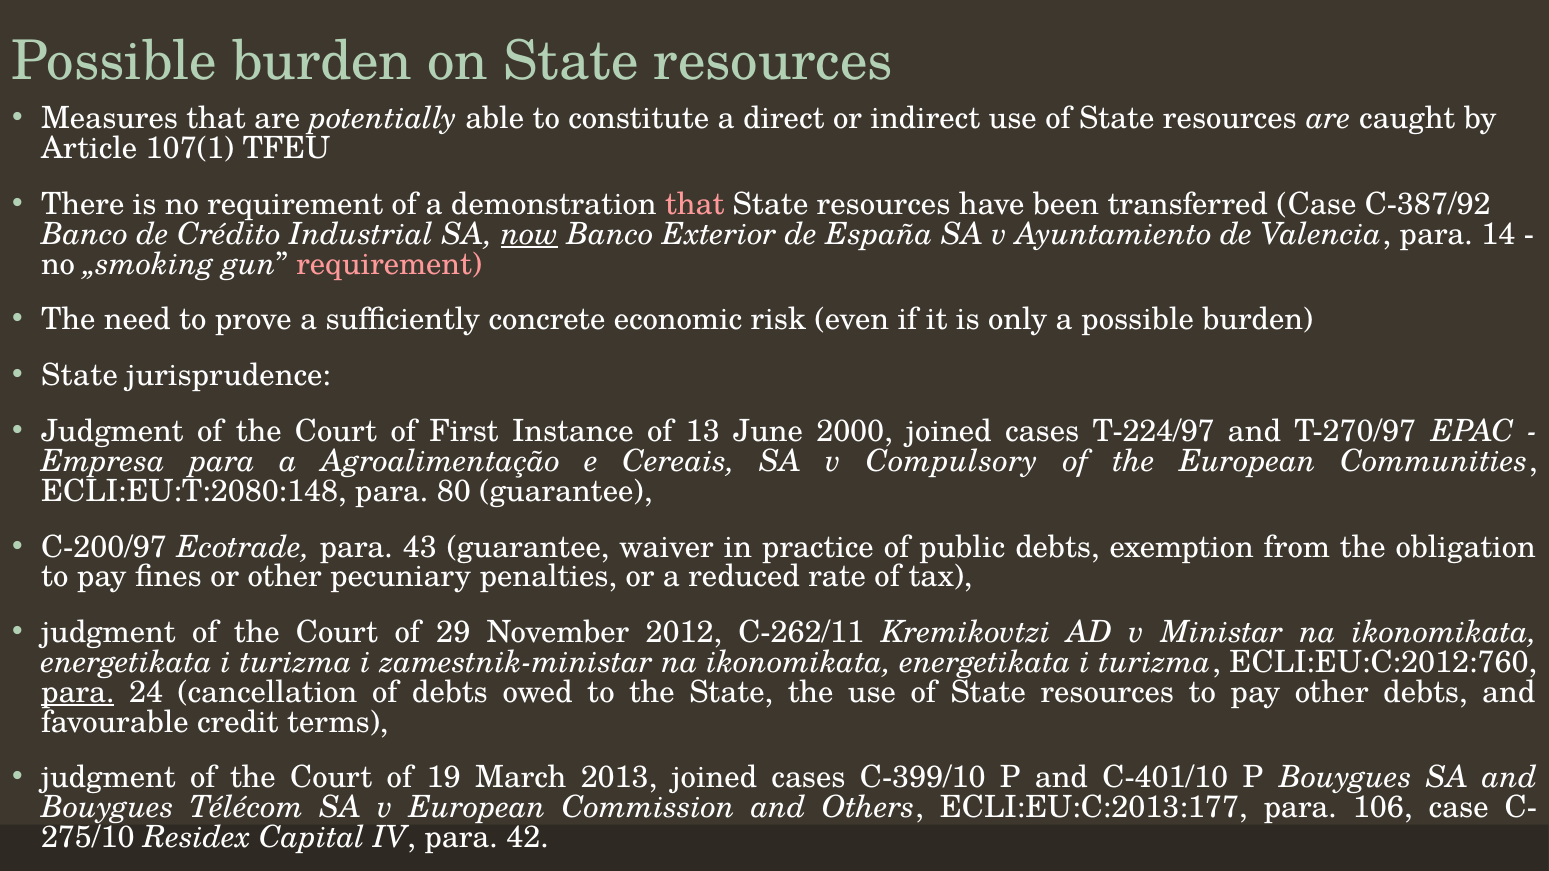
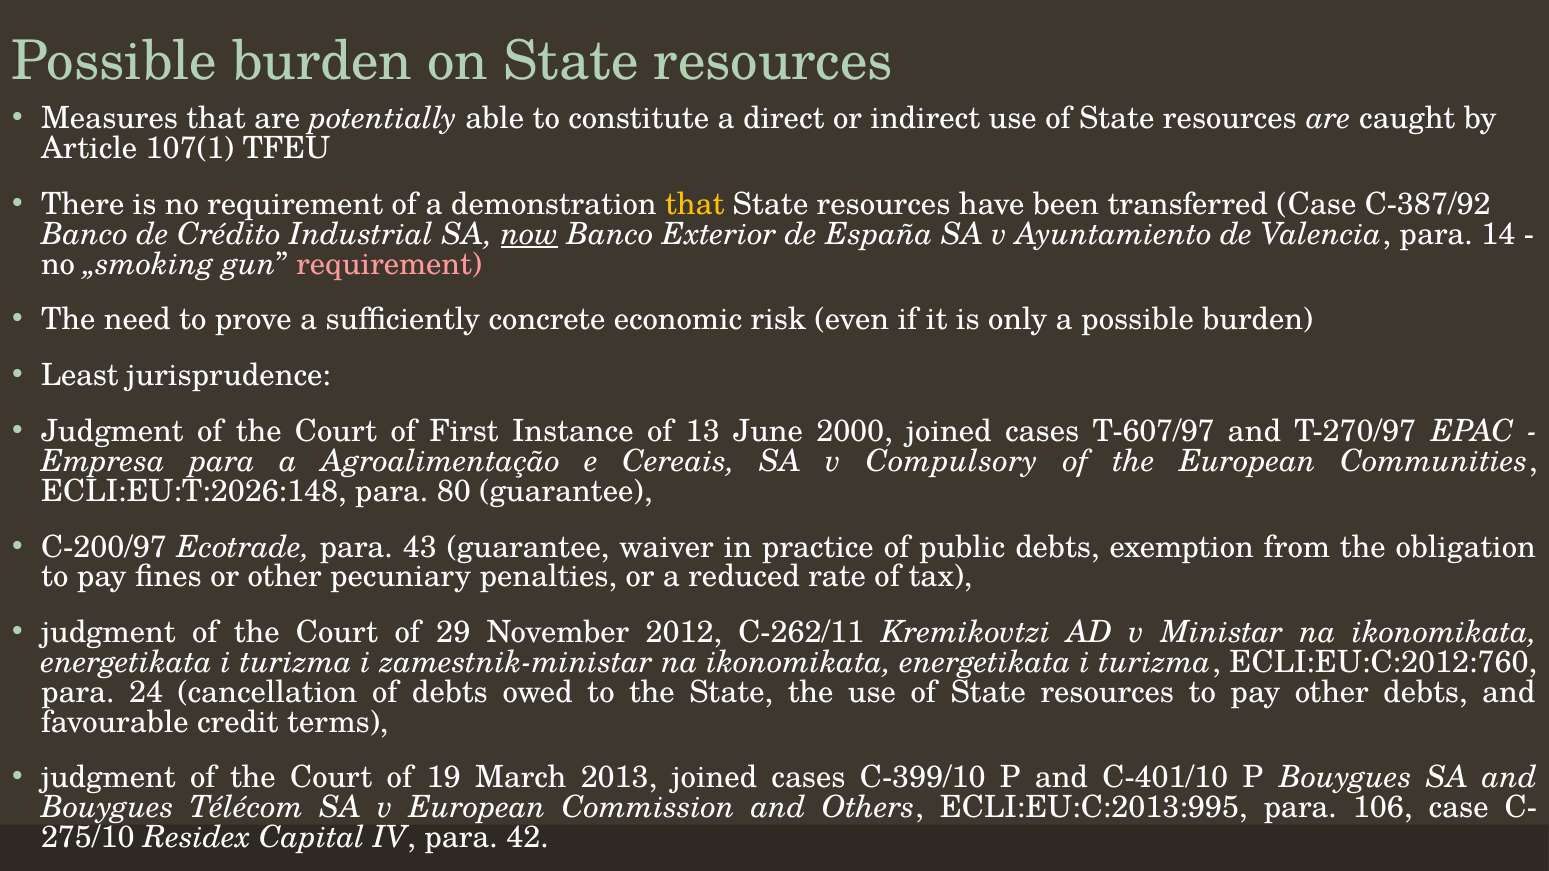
that colour: pink -> yellow (695, 204)
State: State -> Least (80, 376)
T-224/97: T-224/97 -> T-607/97 (1154, 432)
ECLI:EU:T:2080:148: ECLI:EU:T:2080:148 -> ECLI:EU:T:2026:148 (194, 491)
para underline: present -> none (78, 692)
ECLI:EU:C:2013:177: ECLI:EU:C:2013:177 -> ECLI:EU:C:2013:995 (1094, 808)
